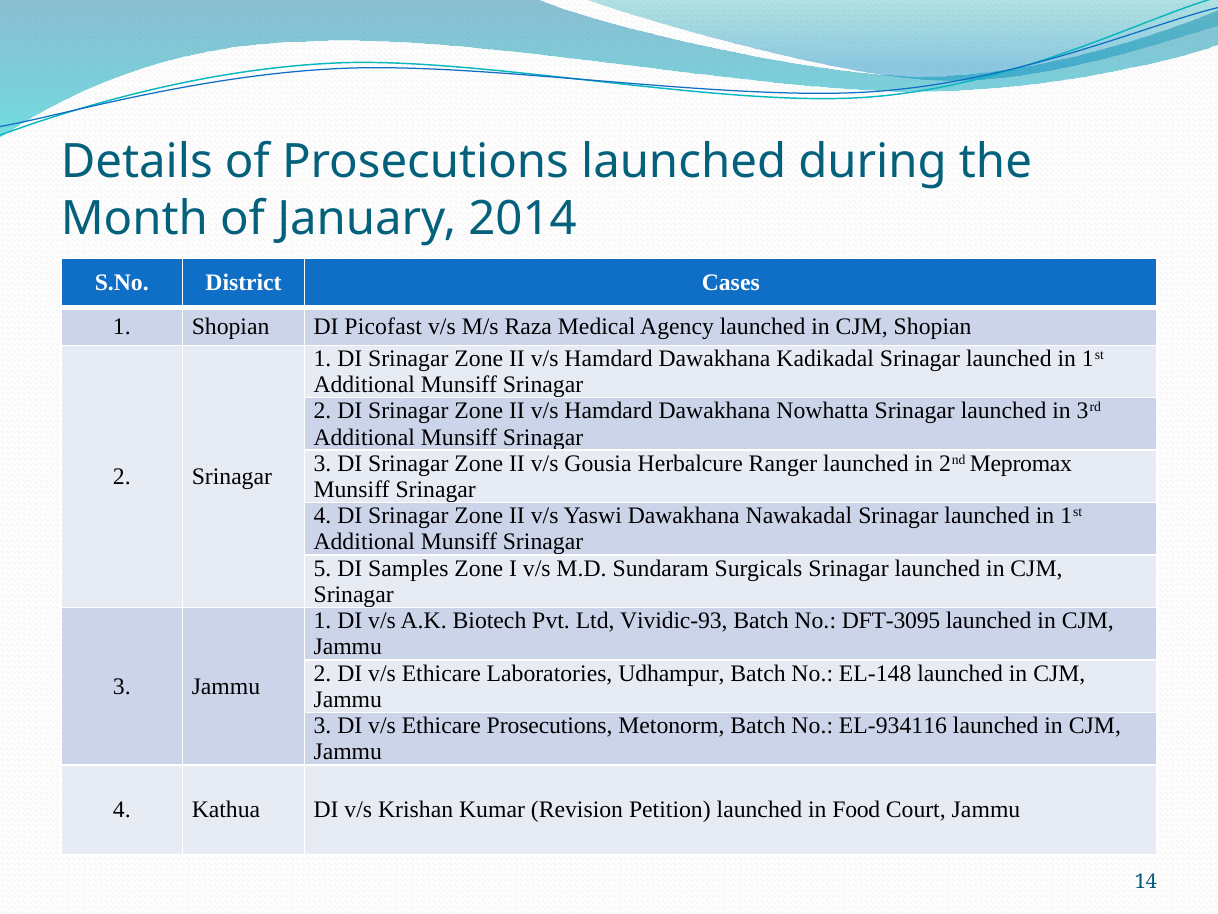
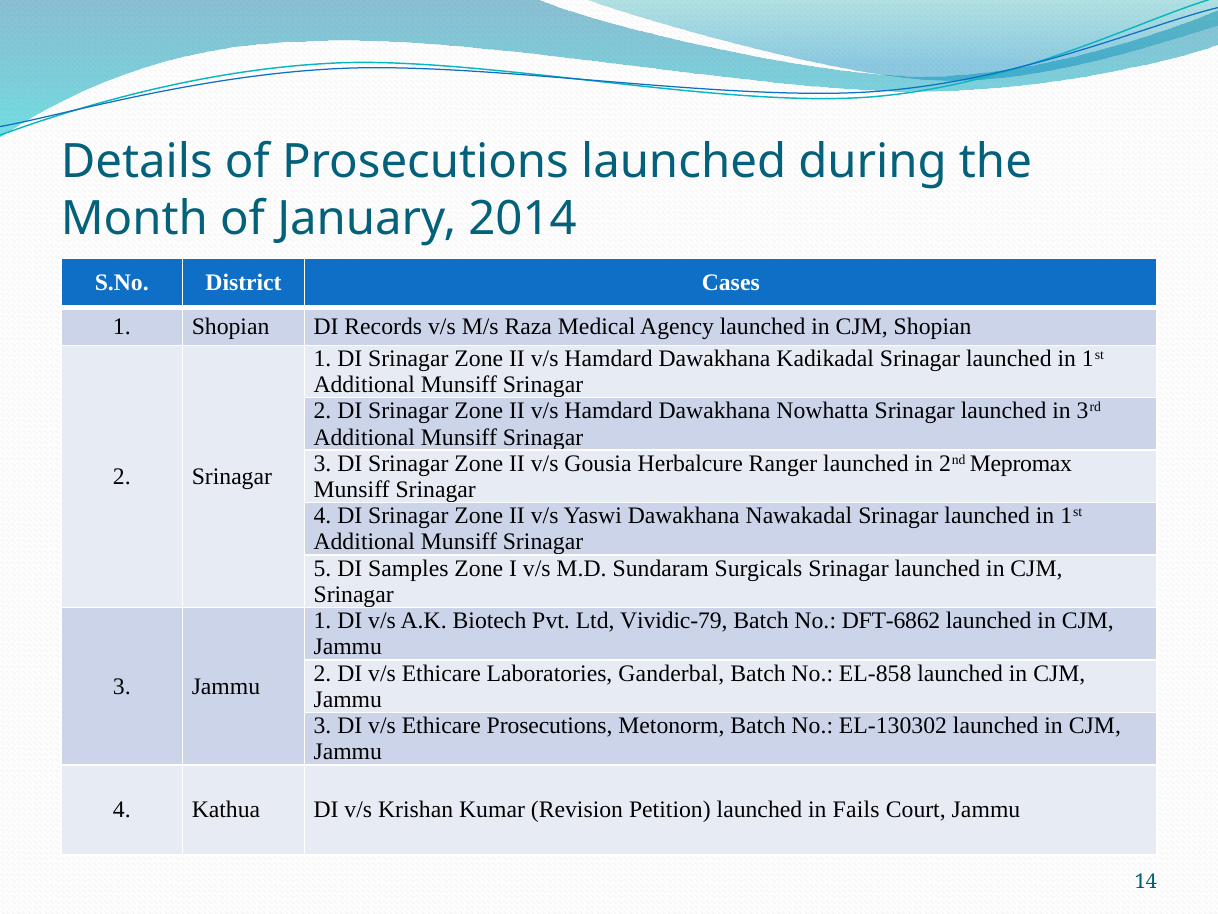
Picofast: Picofast -> Records (383, 326)
Vividic-93: Vividic-93 -> Vividic-79 (674, 620)
DFT-3095: DFT-3095 -> DFT-6862 (891, 620)
Udhampur: Udhampur -> Ganderbal (671, 673)
EL-148: EL-148 -> EL-858 (875, 673)
EL-934116: EL-934116 -> EL-130302 (893, 725)
Food: Food -> Fails (856, 810)
